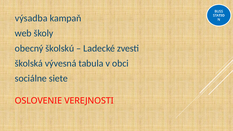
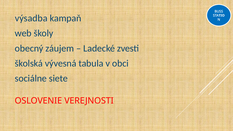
školskú: školskú -> záujem (60, 48)
